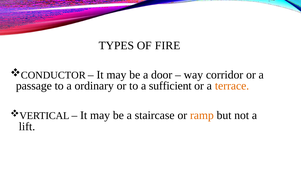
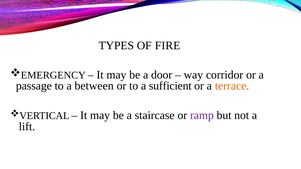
CONDUCTOR: CONDUCTOR -> EMERGENCY (53, 75)
ordinary: ordinary -> between (94, 86)
ramp colour: orange -> purple (202, 116)
